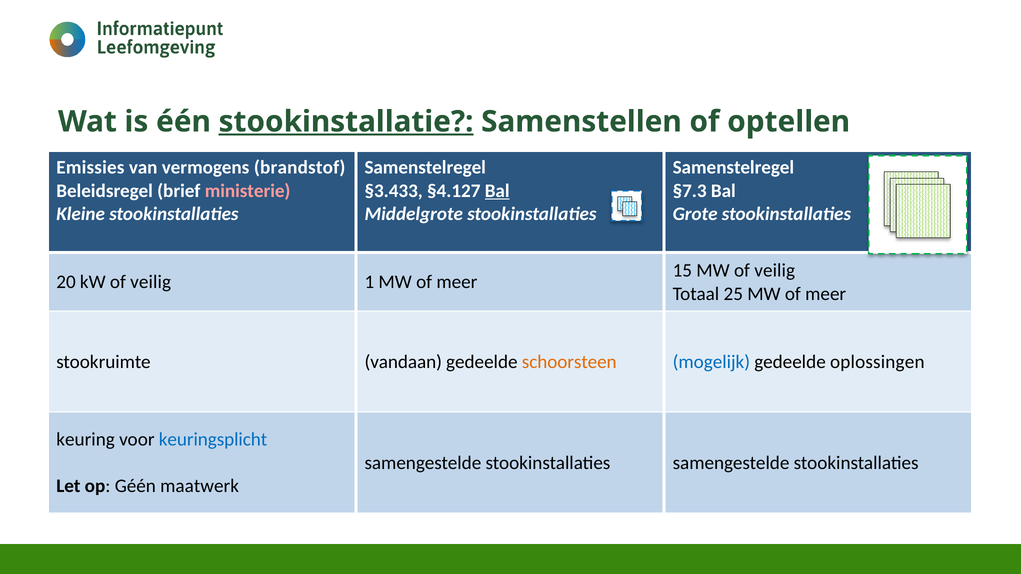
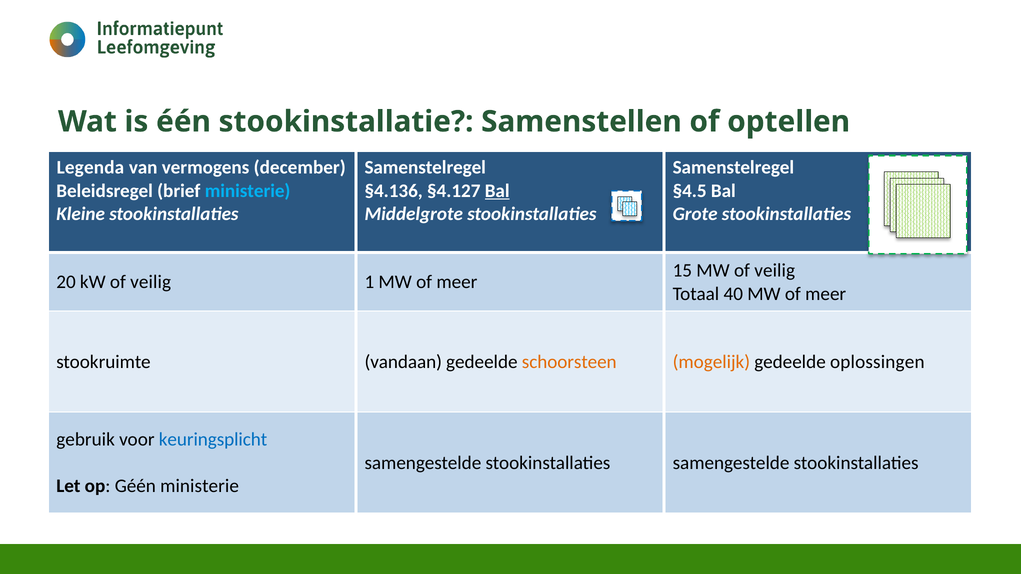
stookinstallatie underline: present -> none (346, 122)
Emissies: Emissies -> Legenda (90, 168)
brandstof: brandstof -> december (300, 168)
ministerie colour: pink -> light blue (248, 191)
§3.433: §3.433 -> §4.136 (394, 191)
§7.3: §7.3 -> §4.5 (690, 191)
25: 25 -> 40 (733, 294)
mogelijk colour: blue -> orange (711, 362)
keuring: keuring -> gebruik (86, 440)
Géén maatwerk: maatwerk -> ministerie (200, 486)
